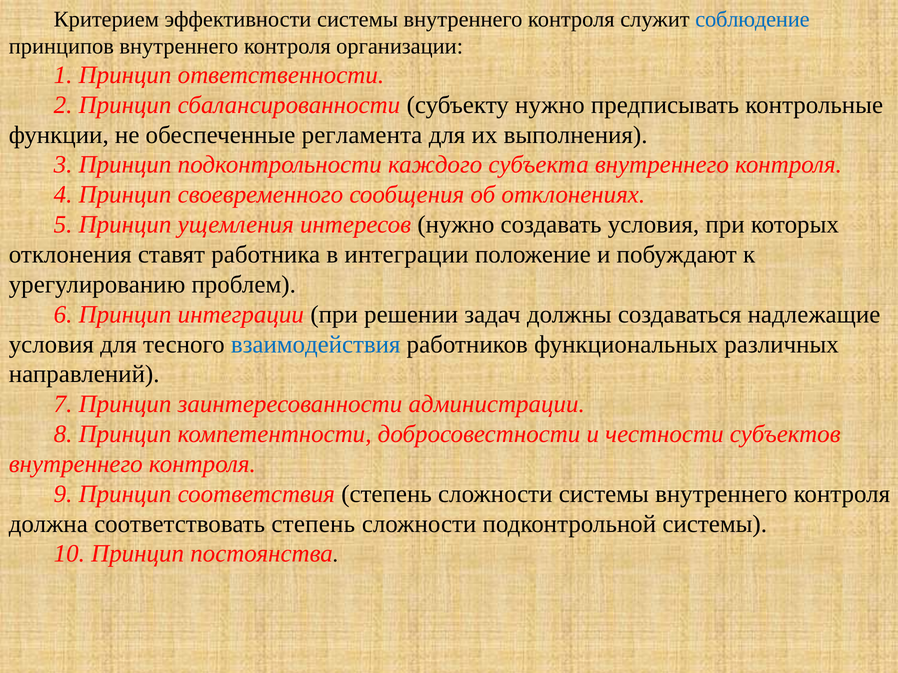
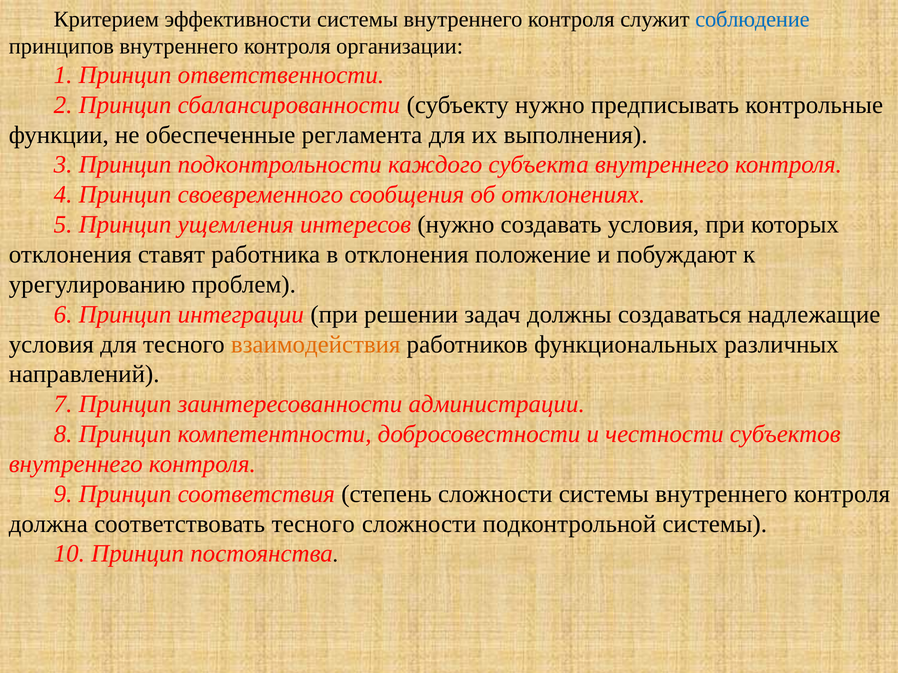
в интеграции: интеграции -> отклонения (407, 255)
взаимодействия colour: blue -> orange (316, 345)
соответствовать степень: степень -> тесного (313, 524)
